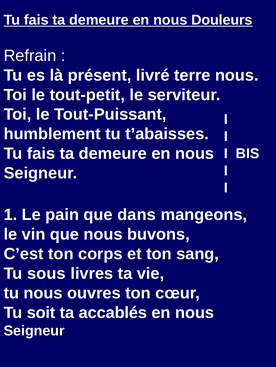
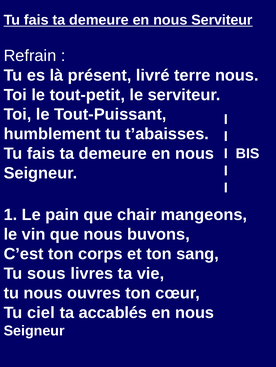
nous Douleurs: Douleurs -> Serviteur (222, 20)
dans: dans -> chair (137, 215)
soit: soit -> ciel (41, 313)
